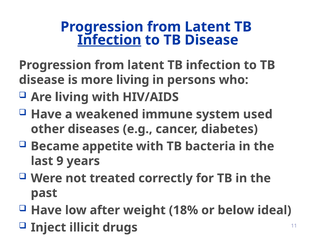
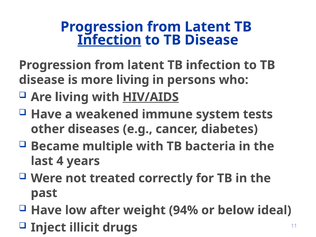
HIV/AIDS underline: none -> present (151, 97)
used: used -> tests (258, 114)
appetite: appetite -> multiple (108, 146)
9: 9 -> 4 (60, 161)
18%: 18% -> 94% (183, 210)
